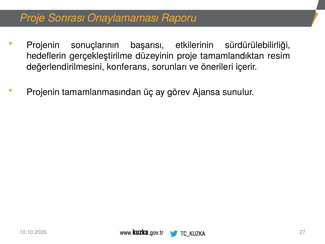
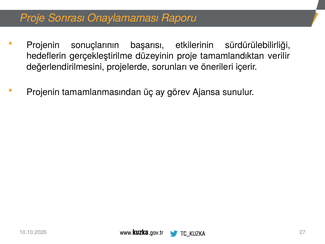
resim: resim -> verilir (279, 56)
konferans: konferans -> projelerde (128, 67)
